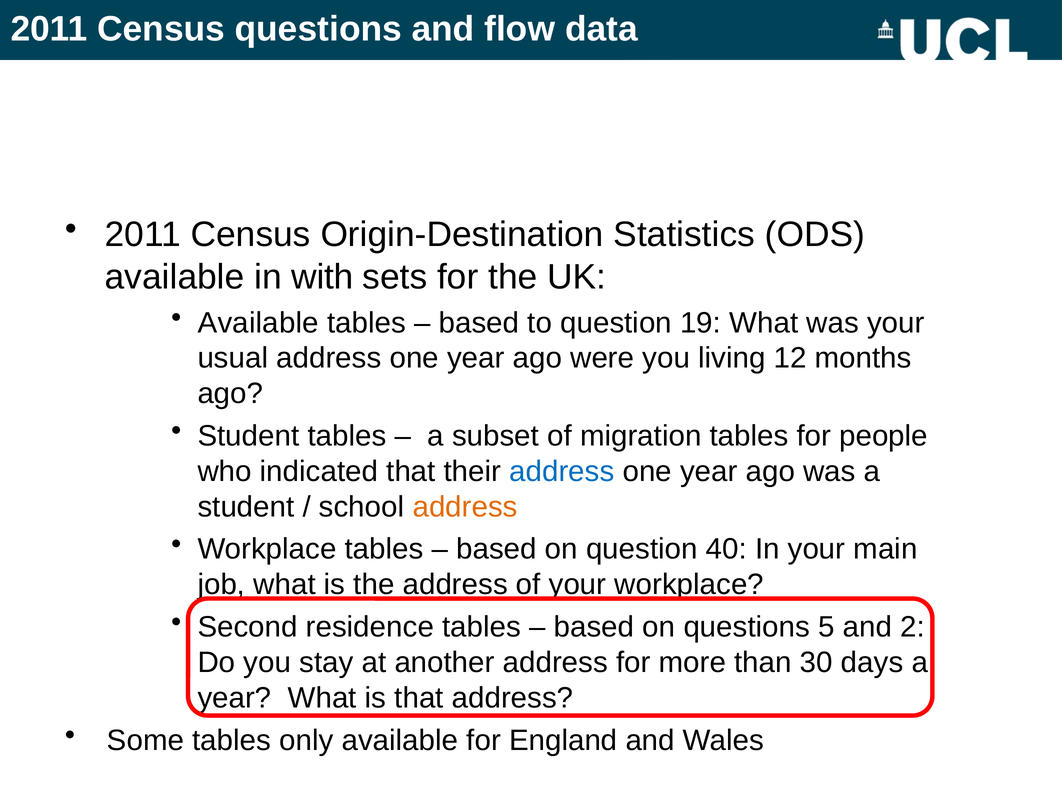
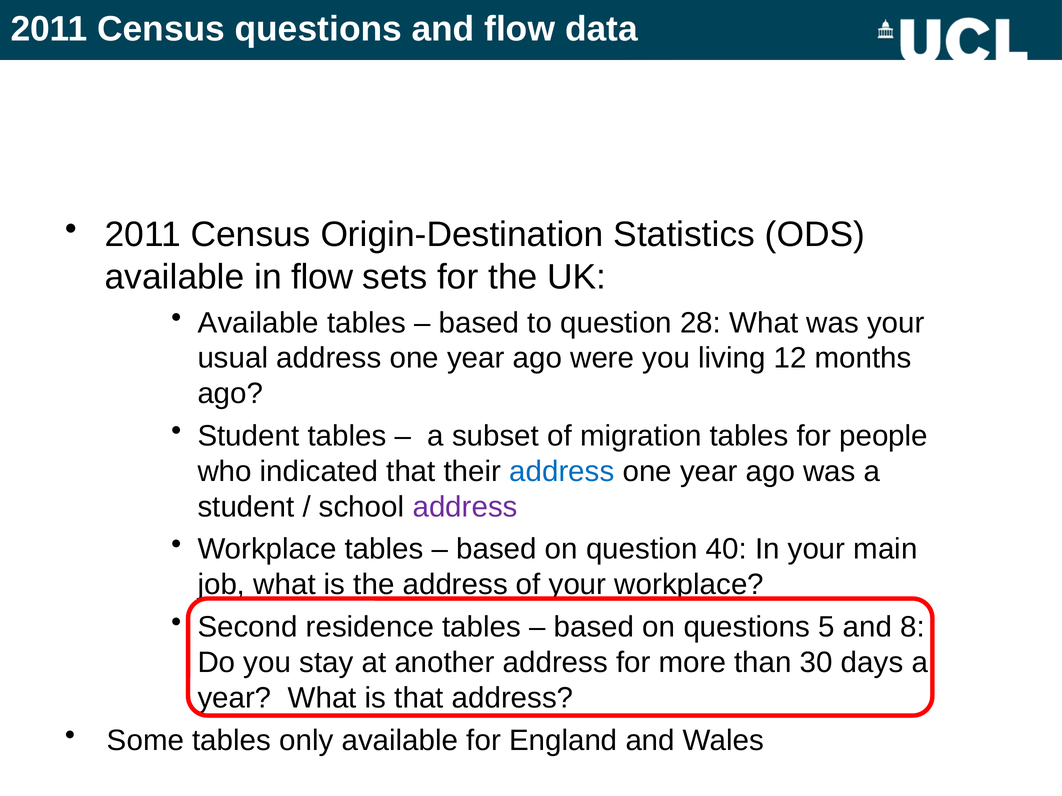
in with: with -> flow (322, 277)
19: 19 -> 28 (701, 323)
address colour: orange -> purple (465, 507)
2: 2 -> 8 (912, 627)
